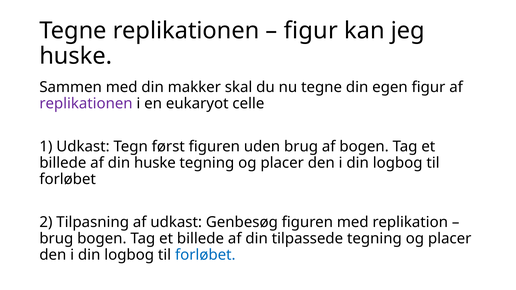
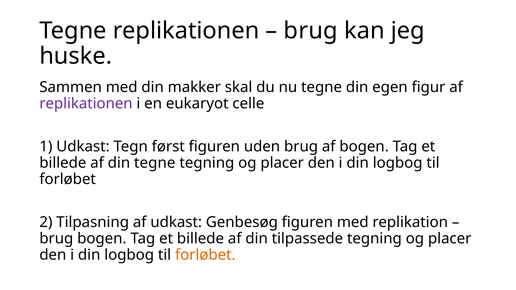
figur: figur -> brug (311, 31)
din huske: huske -> tegne (155, 163)
forløbet colour: blue -> orange (205, 255)
